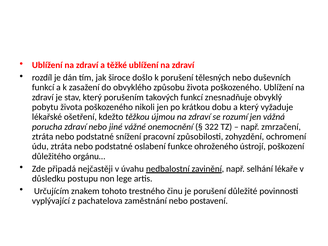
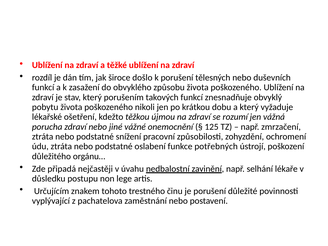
322: 322 -> 125 (212, 127)
ohroženého: ohroženého -> potřebných (216, 146)
